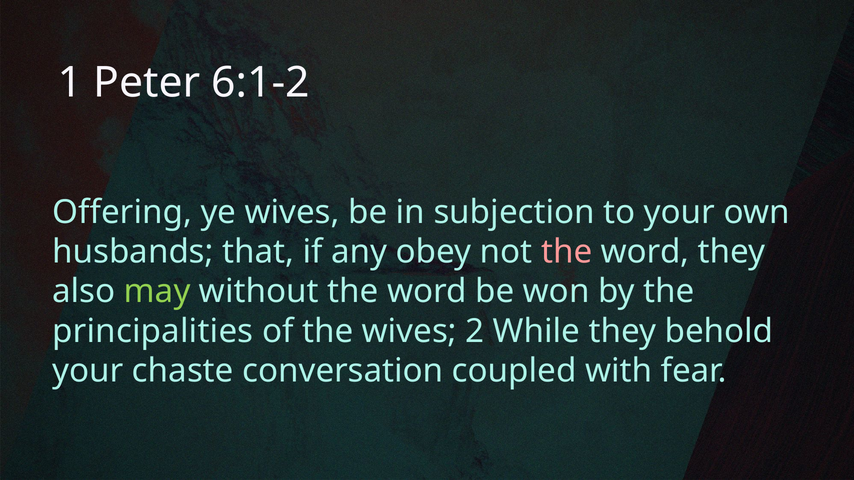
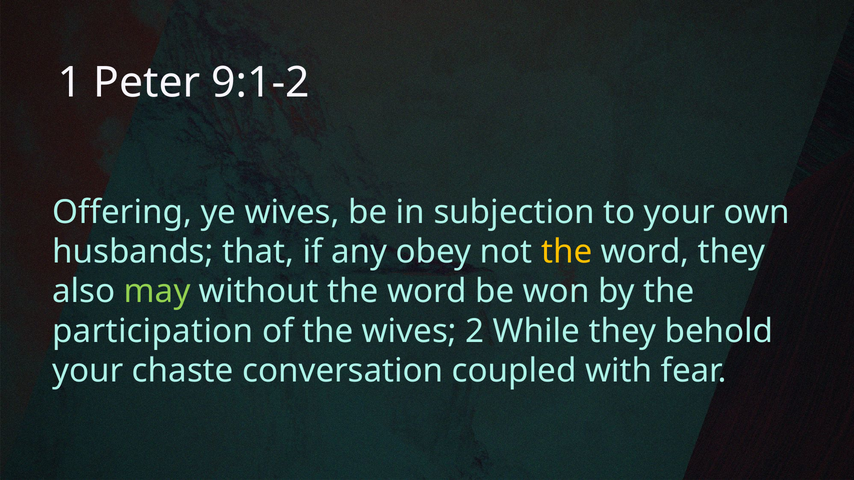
6:1-2: 6:1-2 -> 9:1-2 (261, 83)
the colour: pink -> yellow (567, 252)
principalities: principalities -> participation (153, 332)
